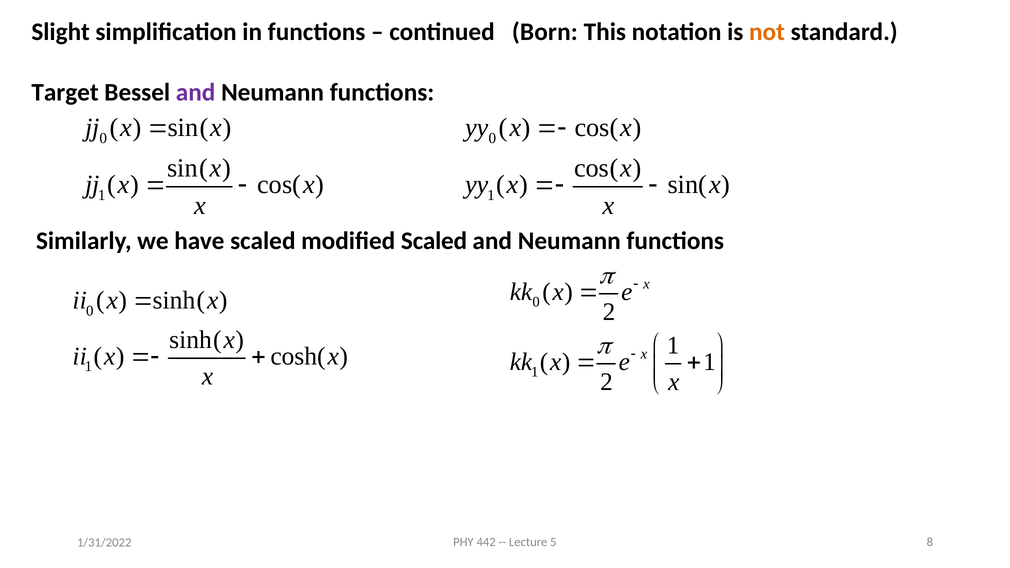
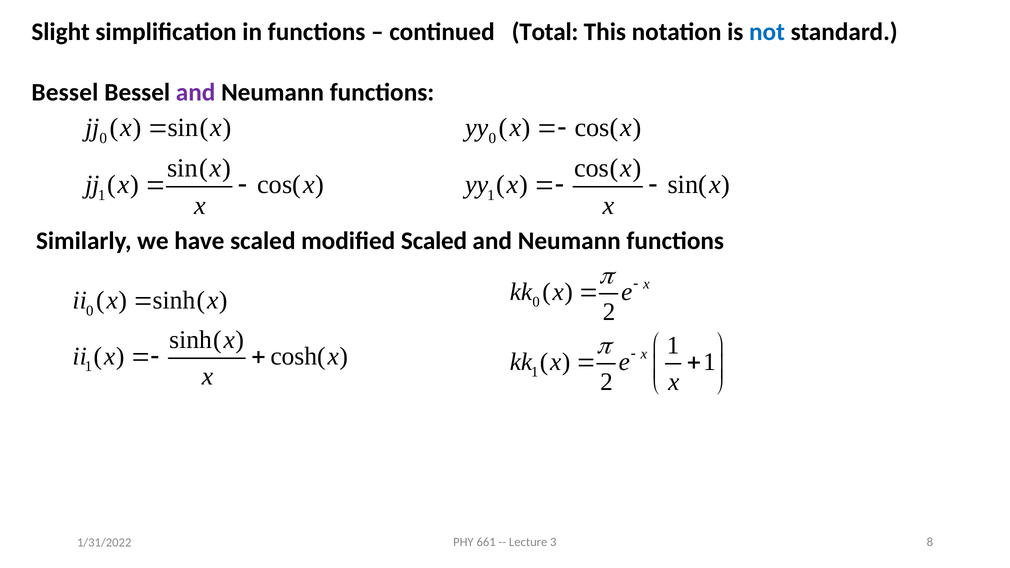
Born: Born -> Total (545, 32)
not colour: orange -> blue (767, 32)
Target: Target -> Bessel (65, 93)
442: 442 -> 661 (486, 542)
5: 5 -> 3 (553, 542)
